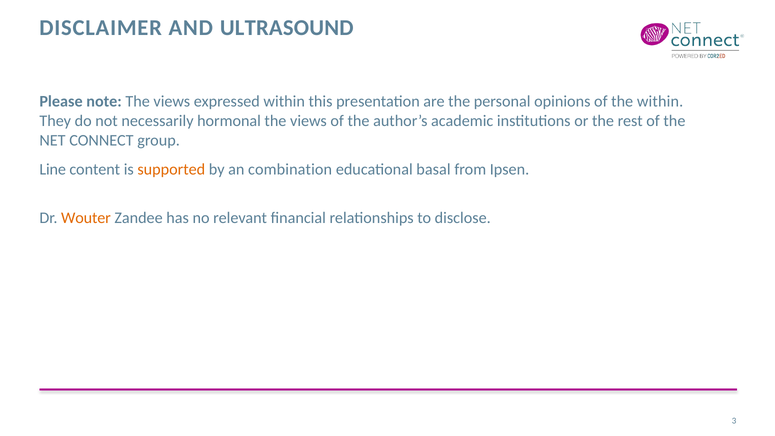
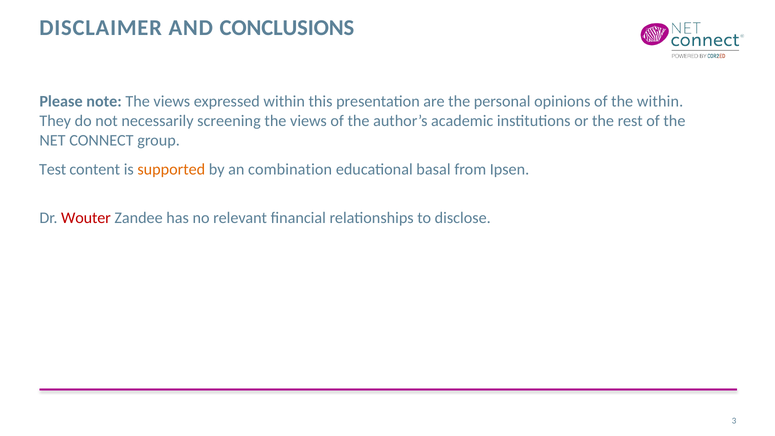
ULTRASOUND: ULTRASOUND -> CONCLUSIONS (287, 28)
hormonal: hormonal -> screening (229, 121)
Line: Line -> Test (53, 169)
Wouter colour: orange -> red (86, 218)
